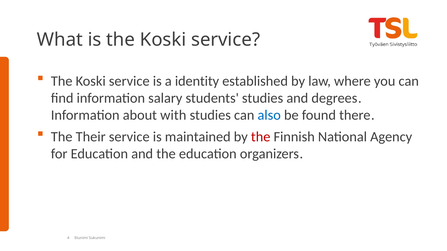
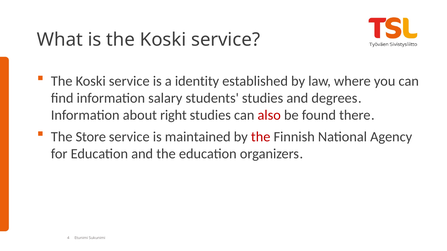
with: with -> right (173, 115)
also colour: blue -> red (269, 115)
Their: Their -> Store (91, 137)
